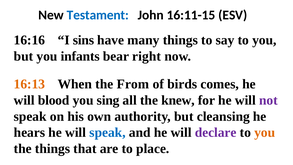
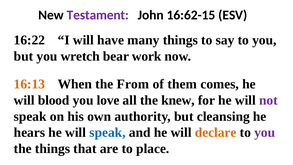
Testament colour: blue -> purple (98, 15)
16:11-15: 16:11-15 -> 16:62-15 (191, 15)
16:16: 16:16 -> 16:22 (29, 40)
I sins: sins -> will (83, 40)
infants: infants -> wretch (80, 56)
right: right -> work (147, 56)
birds: birds -> them (182, 84)
sing: sing -> love (108, 100)
declare colour: purple -> orange (216, 132)
you colour: orange -> purple (265, 132)
